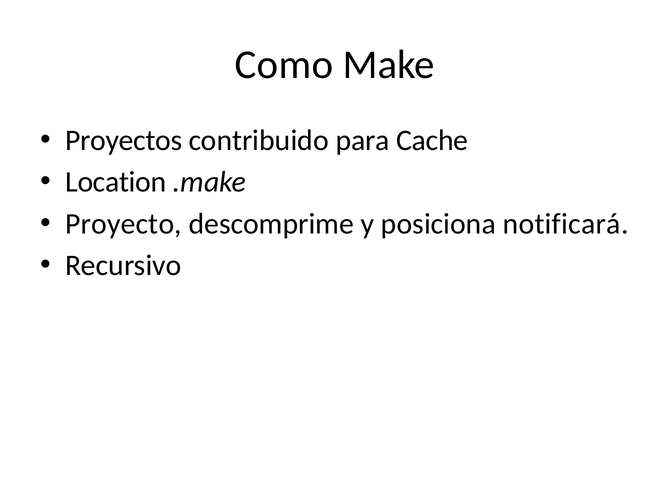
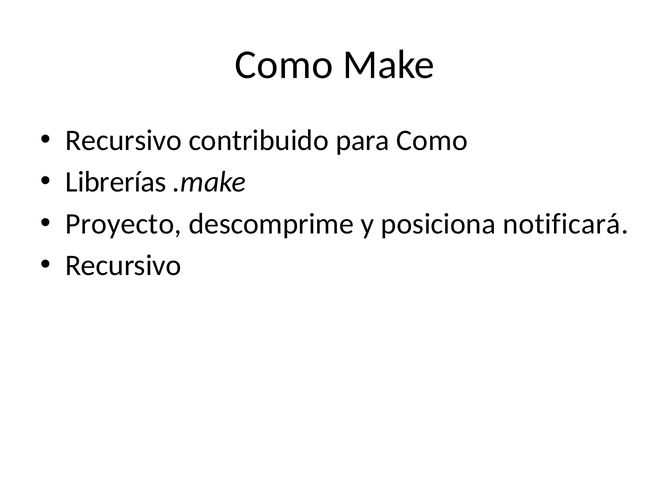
Proyectos: Proyectos -> Recursivo (124, 141)
para Cache: Cache -> Como (432, 141)
Location: Location -> Librerías (116, 182)
